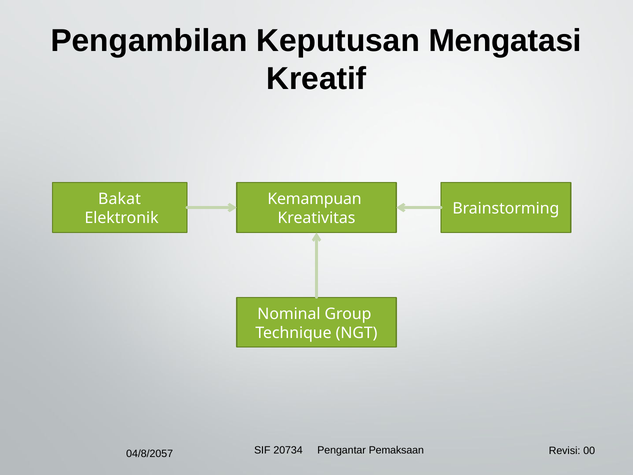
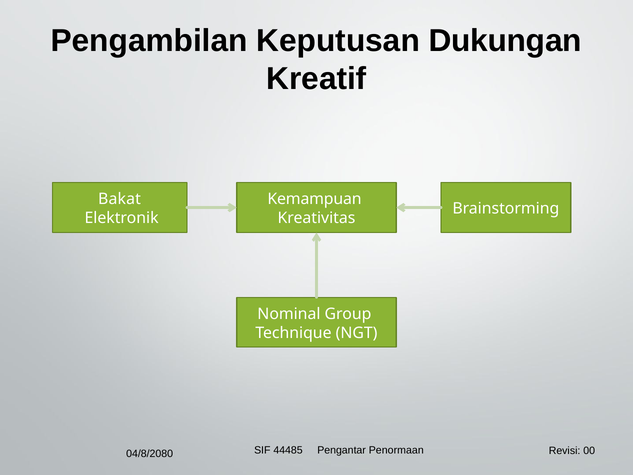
Mengatasi: Mengatasi -> Dukungan (505, 41)
20734: 20734 -> 44485 (288, 450)
Pemaksaan: Pemaksaan -> Penormaan (396, 450)
04/8/2057: 04/8/2057 -> 04/8/2080 (150, 453)
